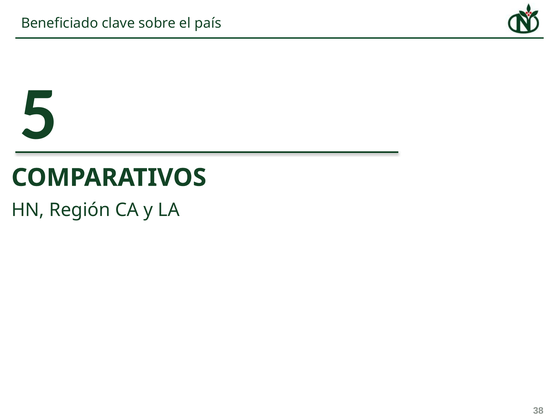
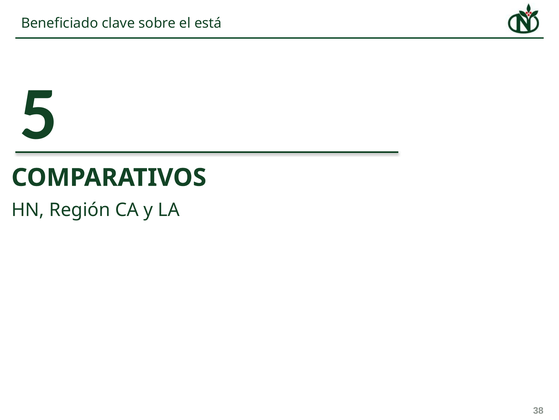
país: país -> está (208, 23)
